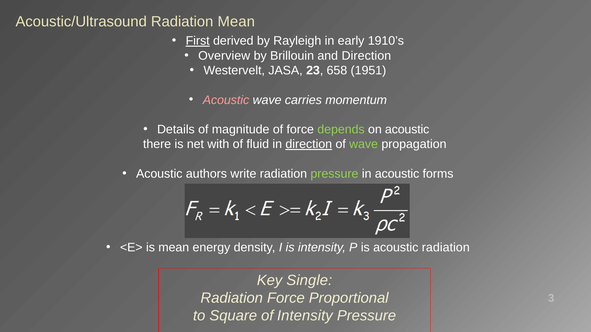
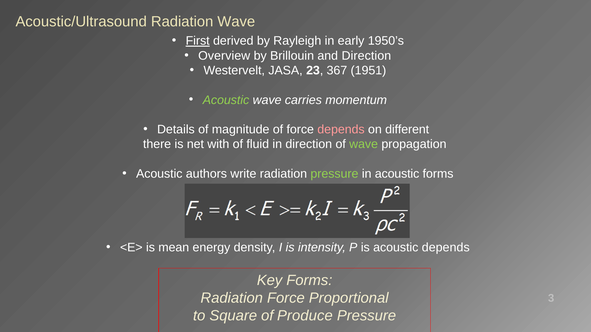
Radiation Mean: Mean -> Wave (236, 22)
1910’s: 1910’s -> 1950’s (386, 41)
658: 658 -> 367 (337, 71)
Acoustic colour: pink -> light green (226, 100)
depends colour: light green -> pink (341, 130)
on acoustic: acoustic -> different (407, 130)
direction underline: present -> none (309, 144)
acoustic radiation: radiation -> depends (446, 248)
Key Single: Single -> Forms (309, 281)
of Intensity: Intensity -> Produce (305, 316)
